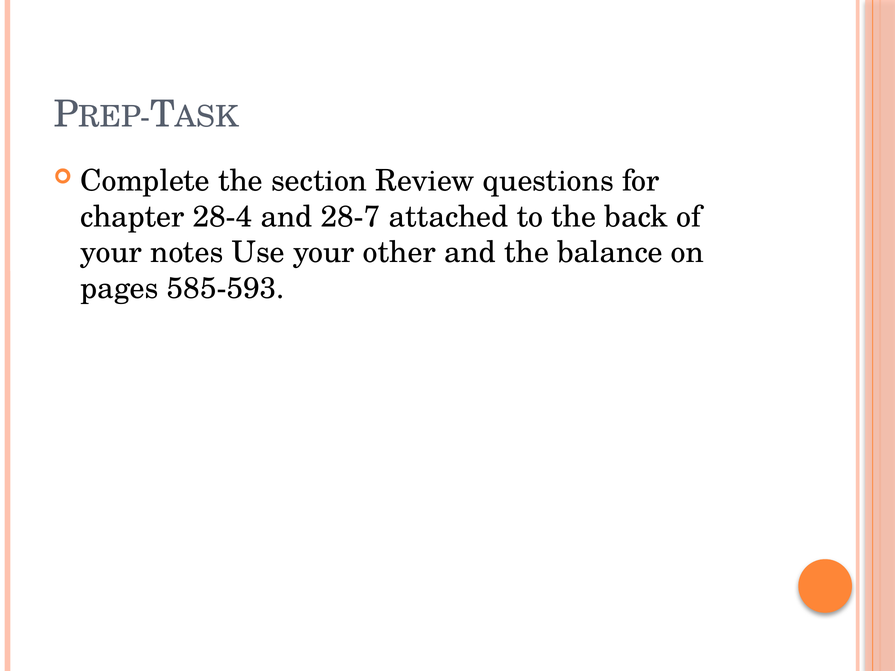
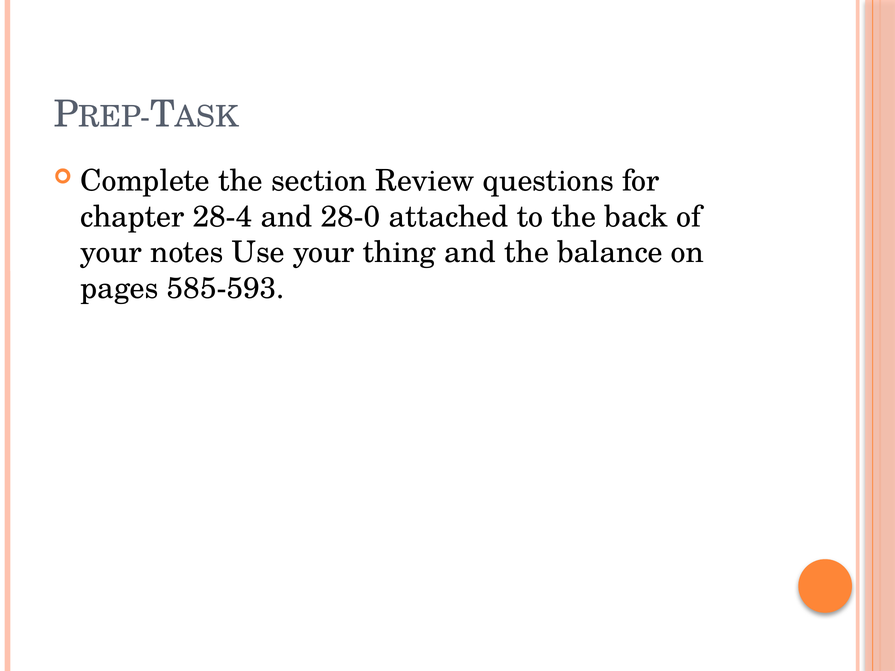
28-7: 28-7 -> 28-0 (351, 217)
other: other -> thing (399, 253)
